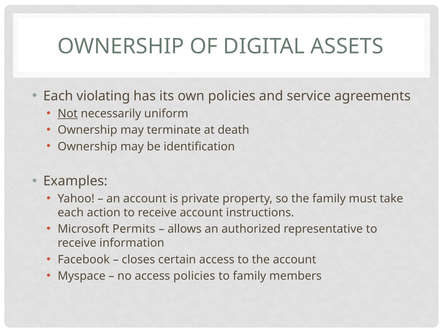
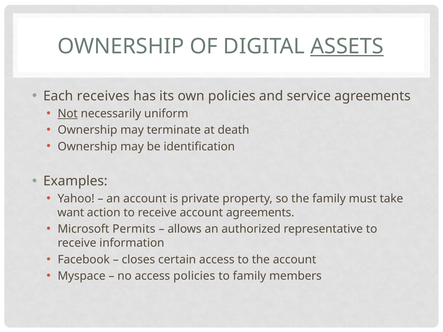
ASSETS underline: none -> present (347, 46)
violating: violating -> receives (103, 96)
each: each -> want (71, 213)
account instructions: instructions -> agreements (260, 213)
